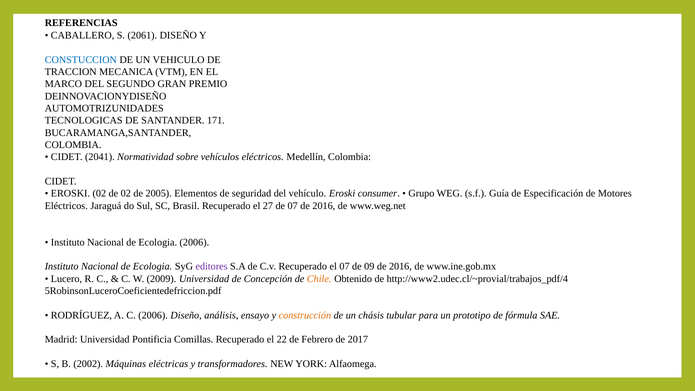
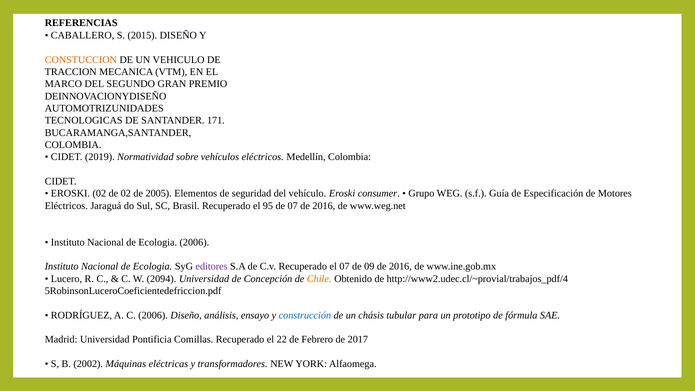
2061: 2061 -> 2015 (142, 35)
CONSTUCCION colour: blue -> orange (81, 60)
2041: 2041 -> 2019 (100, 157)
27: 27 -> 95 (268, 206)
2009: 2009 -> 2094 (161, 279)
construcción colour: orange -> blue (305, 315)
